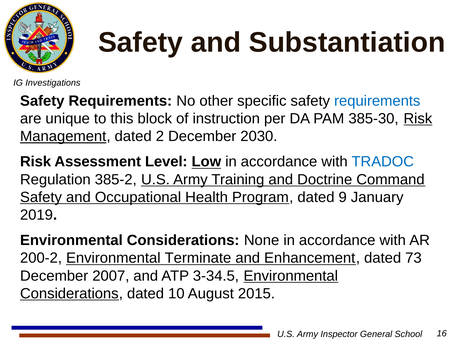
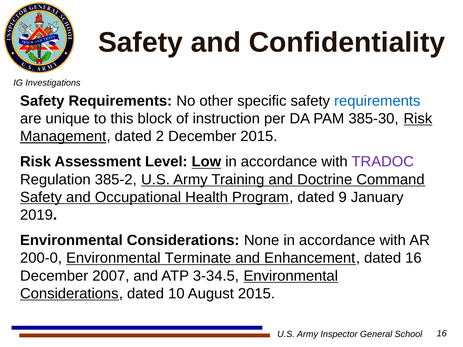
Substantiation: Substantiation -> Confidentiality (347, 42)
December 2030: 2030 -> 2015 (259, 136)
TRADOC colour: blue -> purple (383, 162)
200-2: 200-2 -> 200-0 (41, 258)
dated 73: 73 -> 16 (413, 258)
